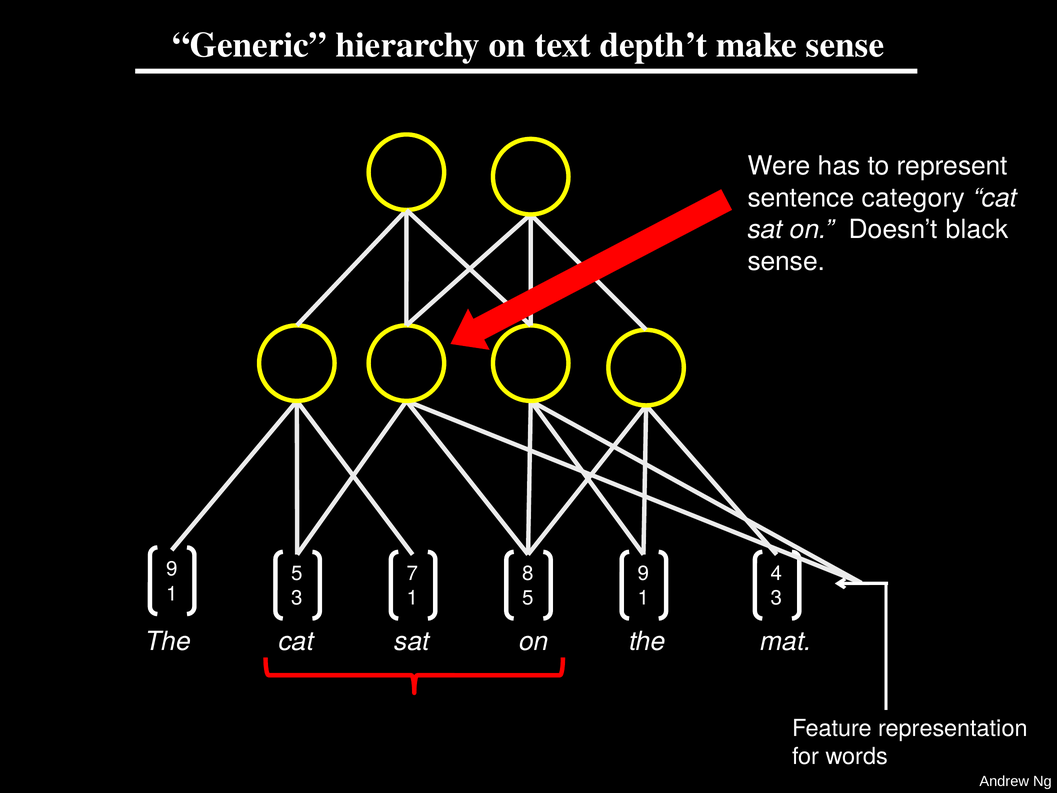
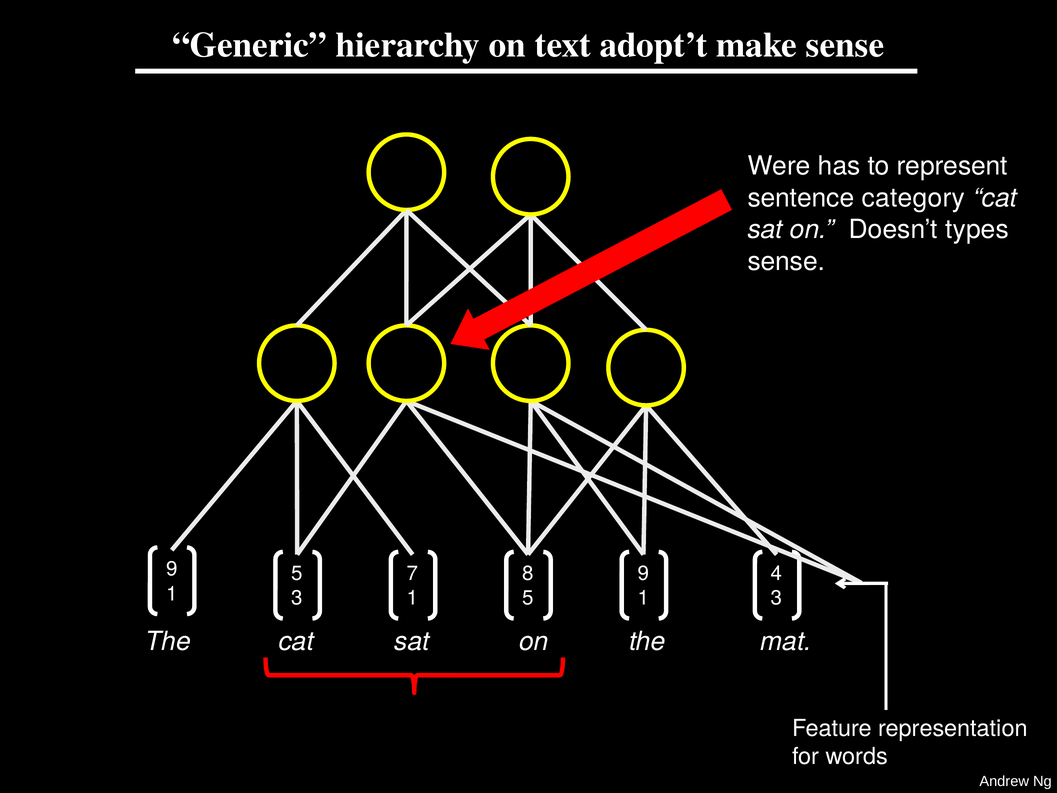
depth’t: depth’t -> adopt’t (654, 45)
black: black -> types (977, 230)
